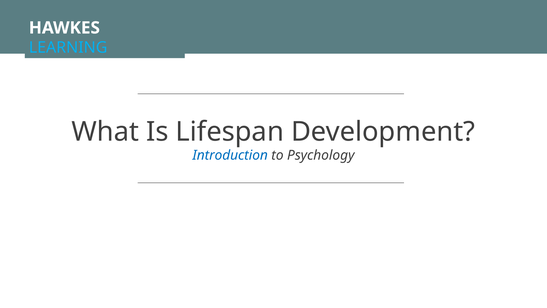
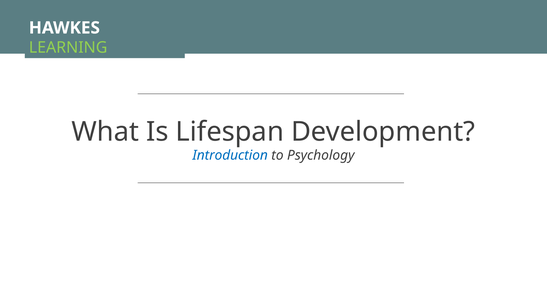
LEARNING colour: light blue -> light green (68, 48)
